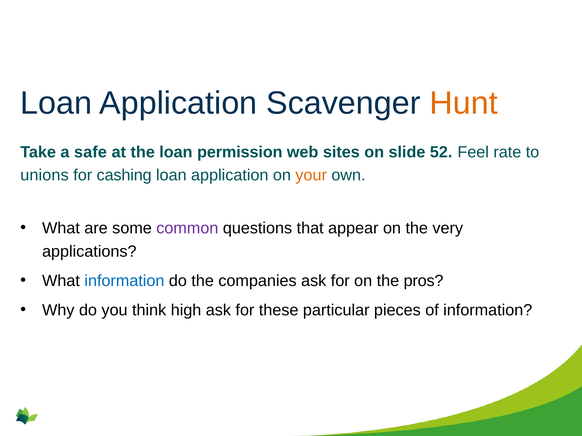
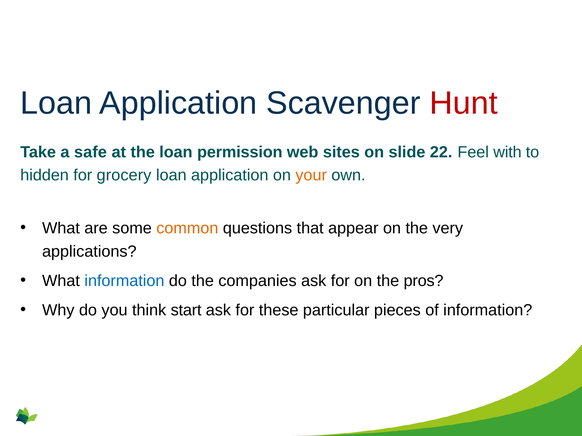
Hunt colour: orange -> red (464, 103)
52: 52 -> 22 (441, 152)
rate: rate -> with (507, 152)
unions: unions -> hidden (45, 175)
cashing: cashing -> grocery (124, 175)
common colour: purple -> orange (187, 228)
high: high -> start (186, 310)
